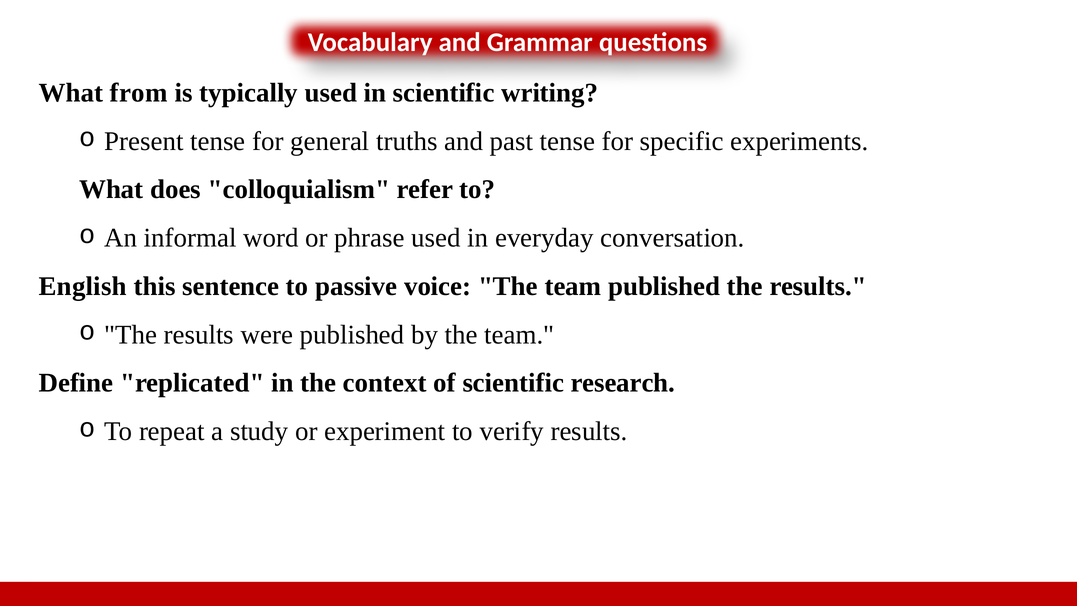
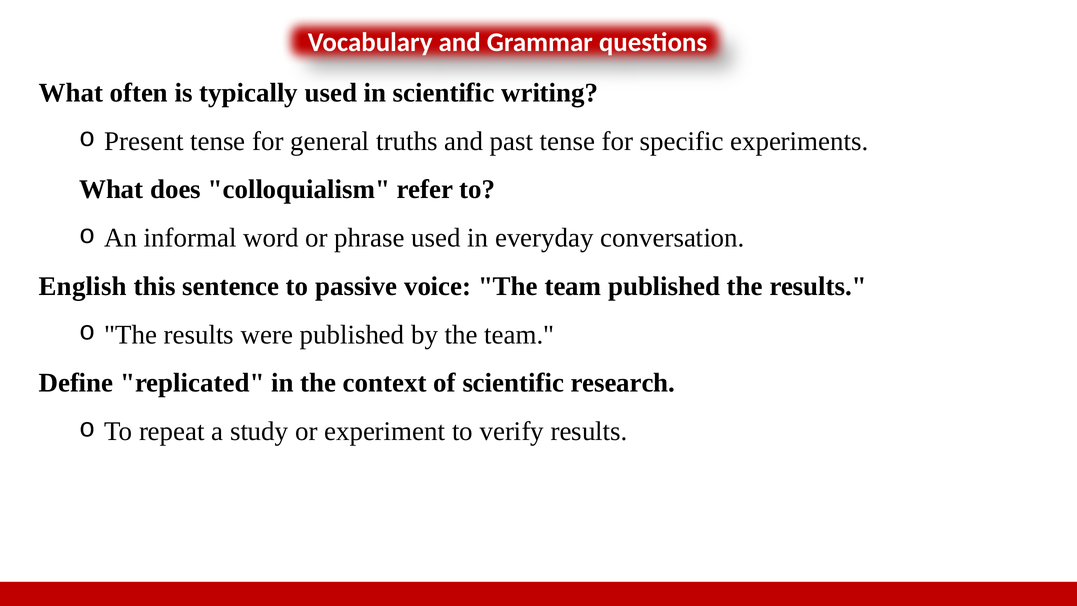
from: from -> often (139, 93)
